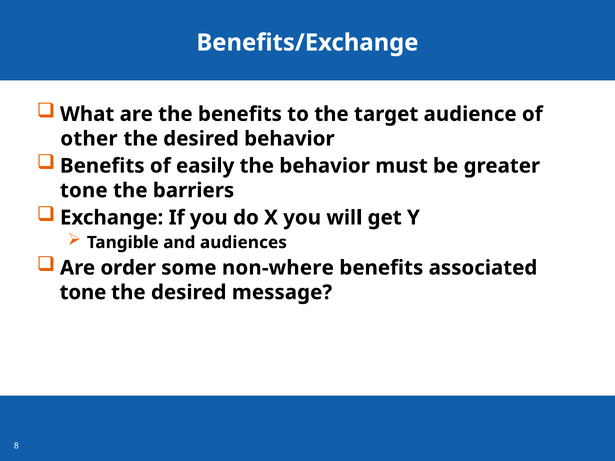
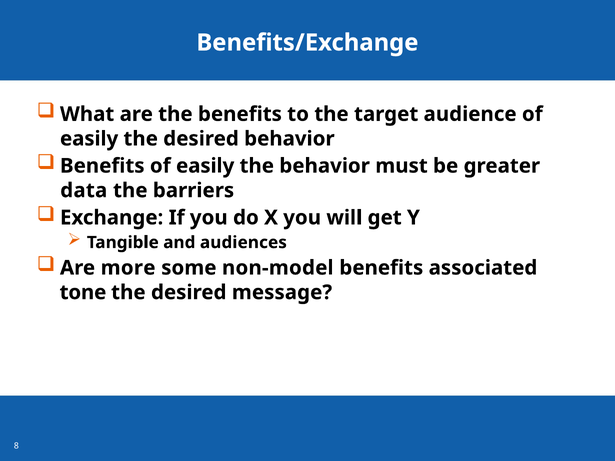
other: other -> easily (89, 139)
tone: tone -> data (84, 191)
order: order -> more (128, 268)
non-where: non-where -> non-model (278, 268)
